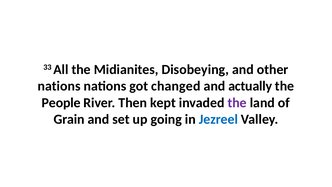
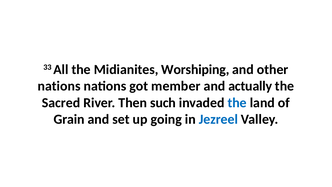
Disobeying: Disobeying -> Worshiping (195, 69)
changed: changed -> member (176, 86)
People: People -> Sacred (61, 103)
kept: kept -> such (163, 103)
the colour: purple -> blue (237, 103)
